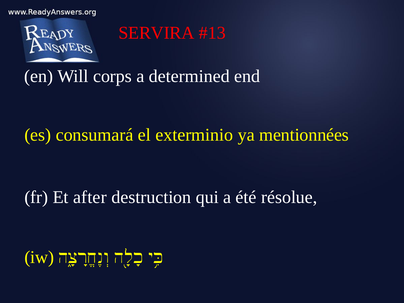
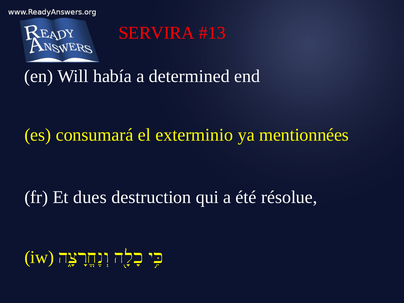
corps: corps -> había (112, 76)
after: after -> dues (90, 197)
